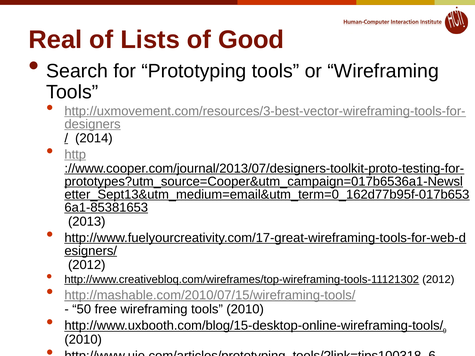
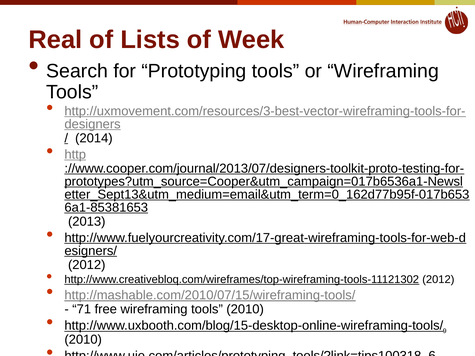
Good: Good -> Week (251, 40)
50: 50 -> 71 (82, 309)
